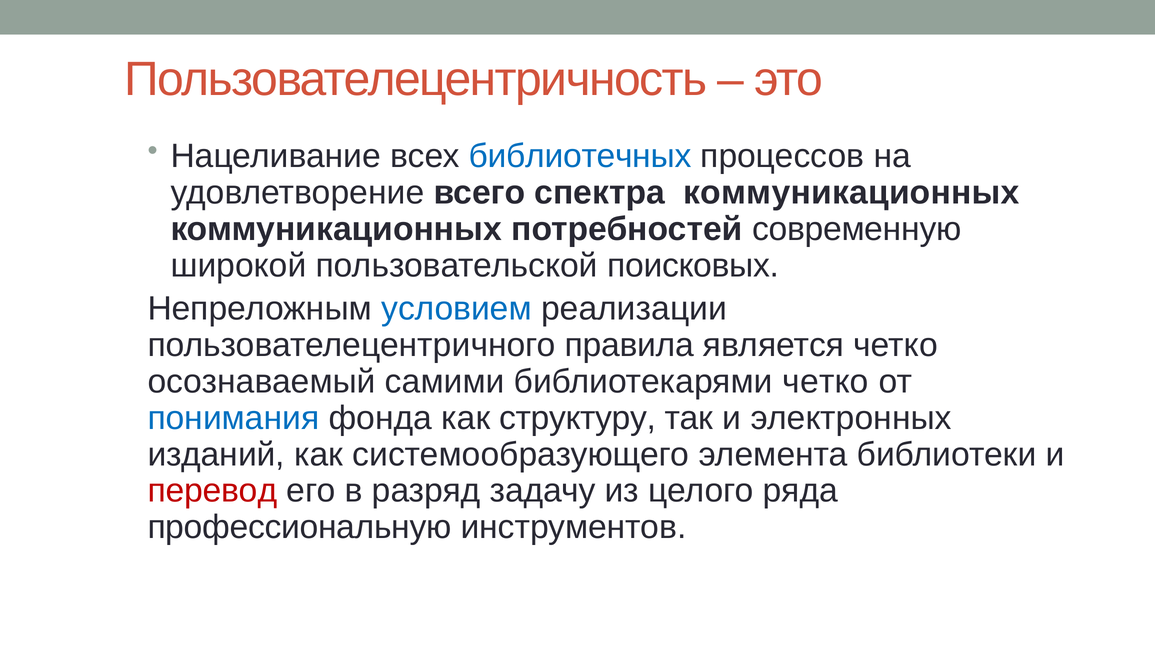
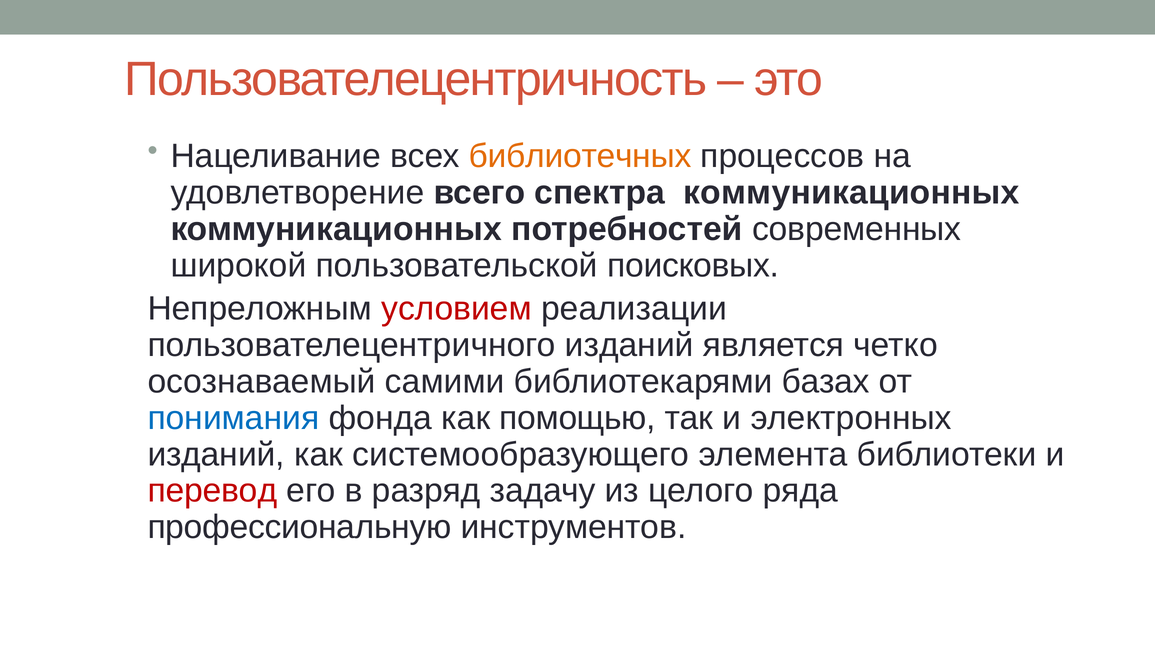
библиотечных colour: blue -> orange (580, 156)
современную: современную -> современных (857, 229)
условием colour: blue -> red (457, 309)
пользователецентричного правила: правила -> изданий (629, 345)
библиотекарями четко: четко -> базах (826, 381)
структуру: структуру -> помощью (578, 418)
